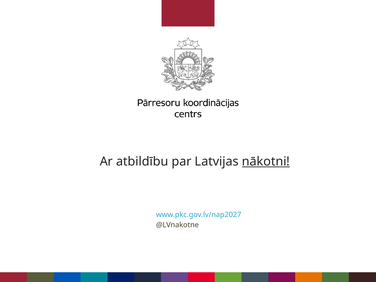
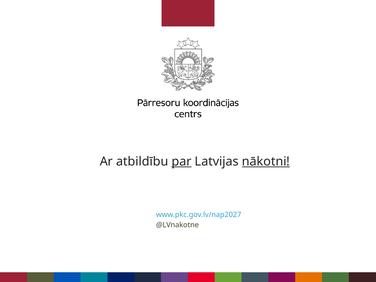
par underline: none -> present (182, 162)
